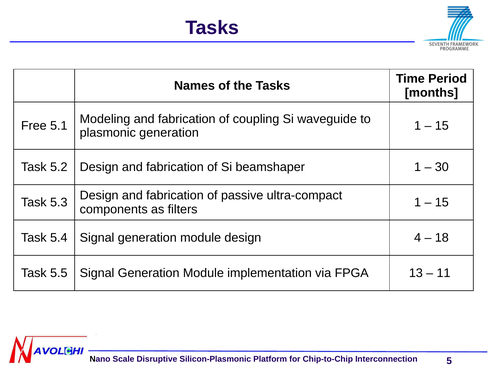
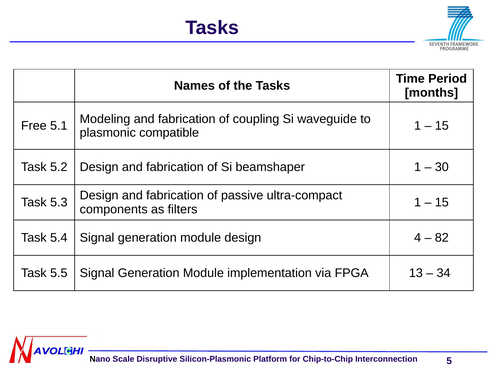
plasmonic generation: generation -> compatible (169, 133)
18: 18 -> 82 (442, 238)
11: 11 -> 34 (444, 273)
